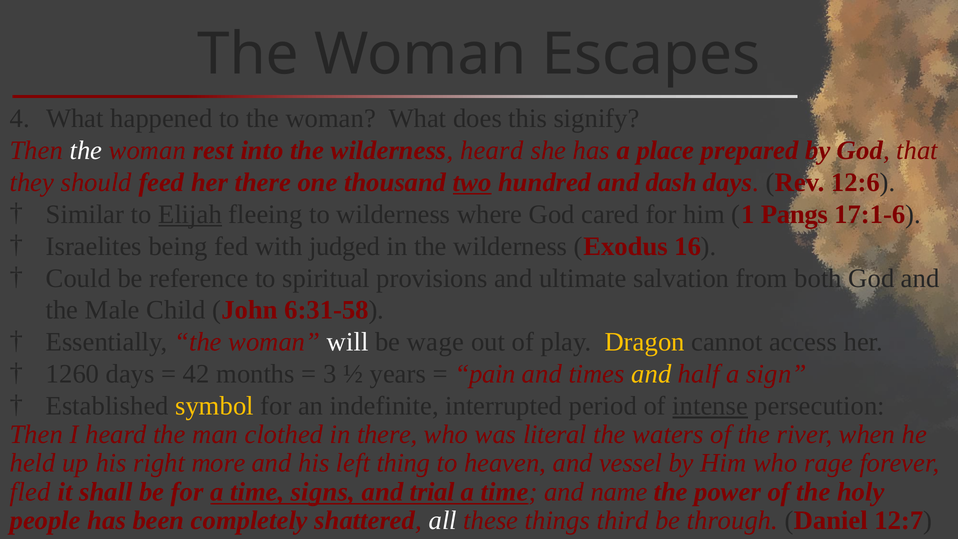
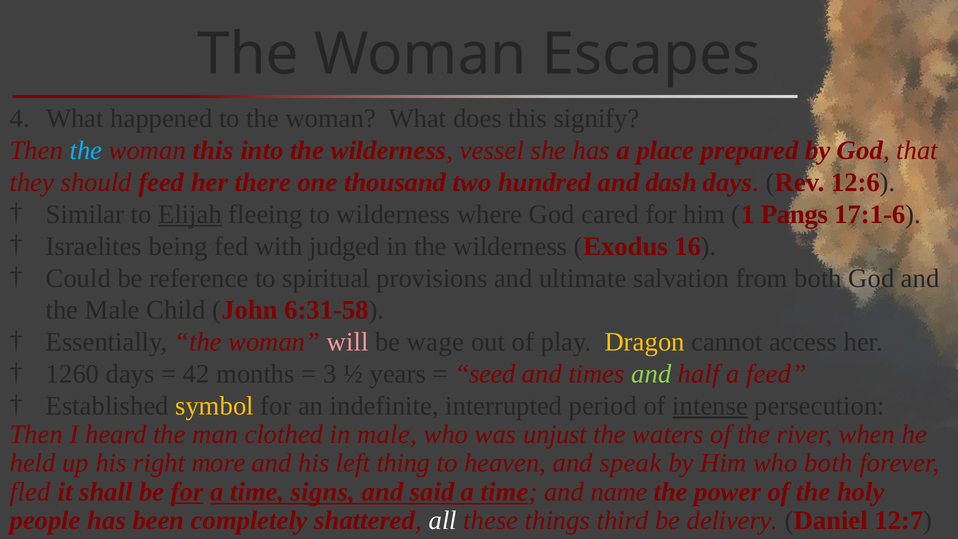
the colour: white -> light blue (86, 150)
woman rest: rest -> this (213, 150)
wilderness heard: heard -> vessel (492, 150)
two underline: present -> none (472, 182)
will colour: white -> pink (348, 342)
pain: pain -> seed (485, 374)
and colour: yellow -> light green (651, 374)
a sign: sign -> feed (776, 374)
in there: there -> male (387, 434)
literal: literal -> unjust (555, 434)
vessel: vessel -> speak (631, 463)
who rage: rage -> both (828, 463)
for underline: none -> present (187, 492)
trial: trial -> said (432, 492)
through: through -> delivery (733, 520)
